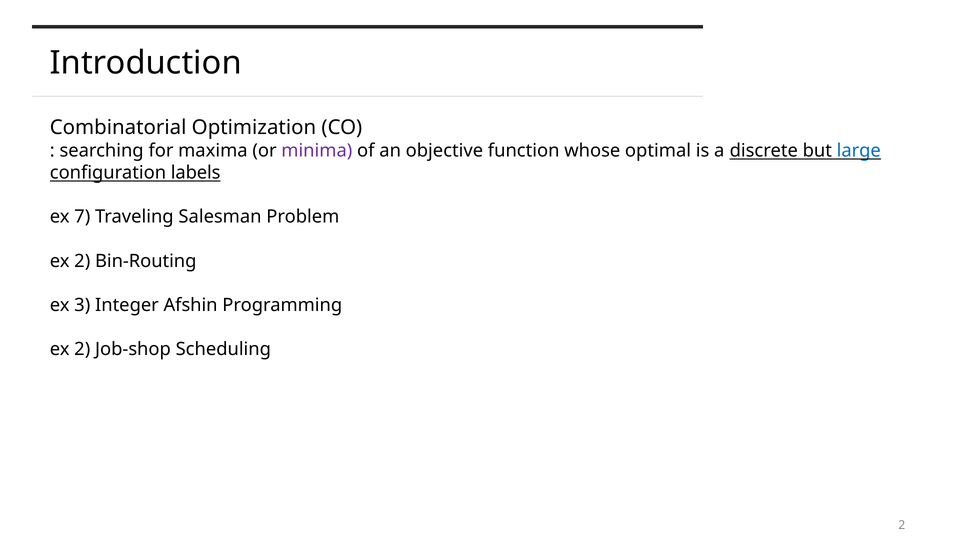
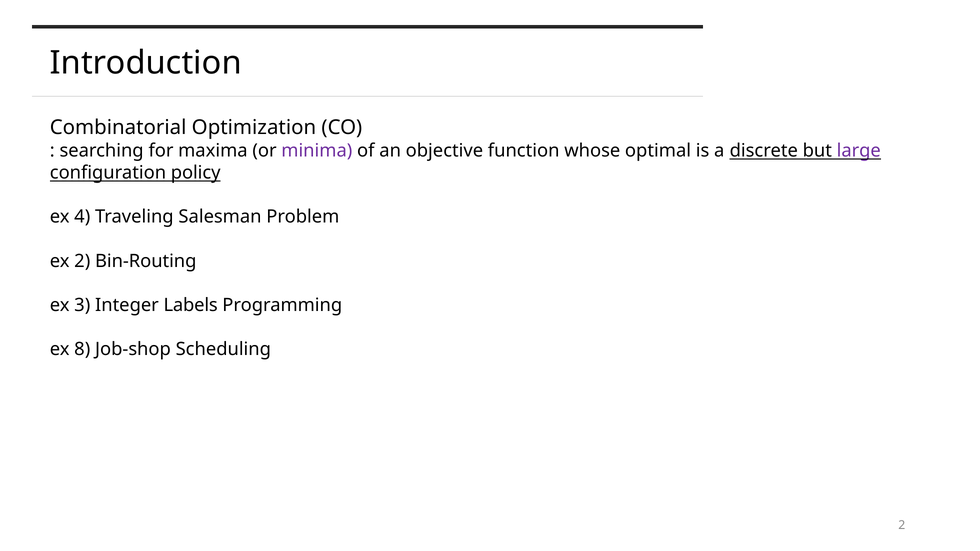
large colour: blue -> purple (859, 151)
labels: labels -> policy (196, 173)
7: 7 -> 4 (82, 217)
Afshin: Afshin -> Labels (191, 305)
2: 2 -> 8 (82, 349)
